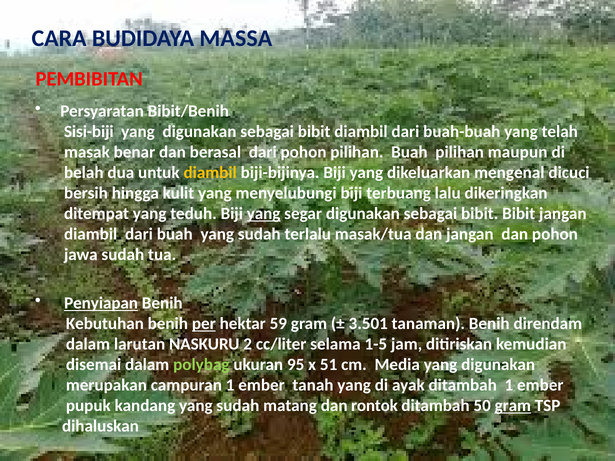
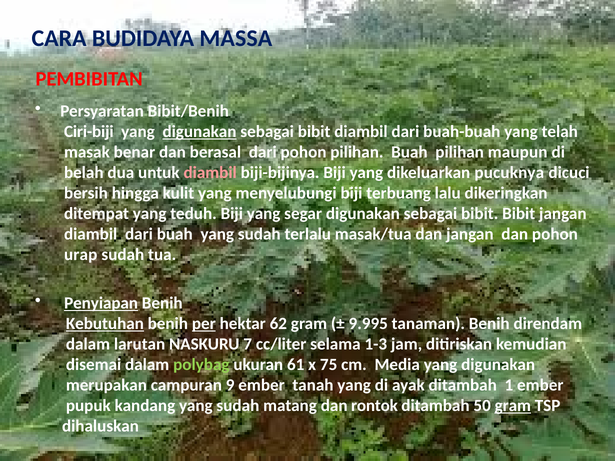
Sisi-biji: Sisi-biji -> Ciri-biji (89, 132)
digunakan underline: none -> present (199, 132)
diambil colour: yellow -> pink (210, 173)
mengenal: mengenal -> pucuknya (509, 173)
yang underline: present -> none (264, 214)
jawa: jawa -> urap (81, 255)
Kebutuhan underline: none -> present (105, 324)
59: 59 -> 62 (278, 324)
3.501: 3.501 -> 9.995 (368, 324)
2: 2 -> 7 (248, 344)
1-5: 1-5 -> 1-3 (376, 344)
95: 95 -> 61 (296, 365)
51: 51 -> 75 (329, 365)
campuran 1: 1 -> 9 (230, 385)
